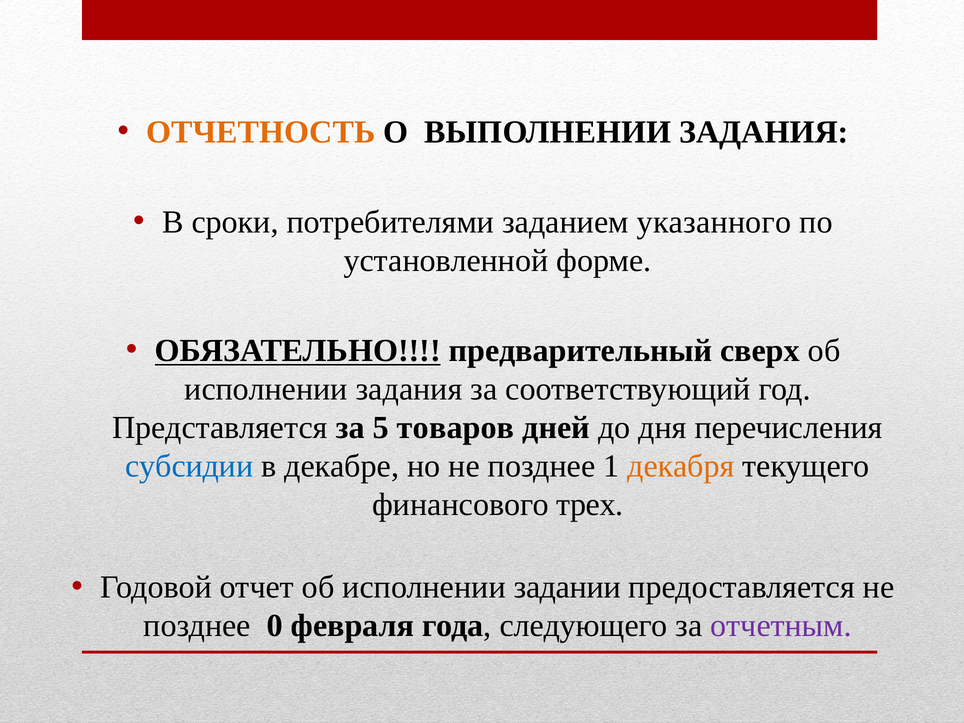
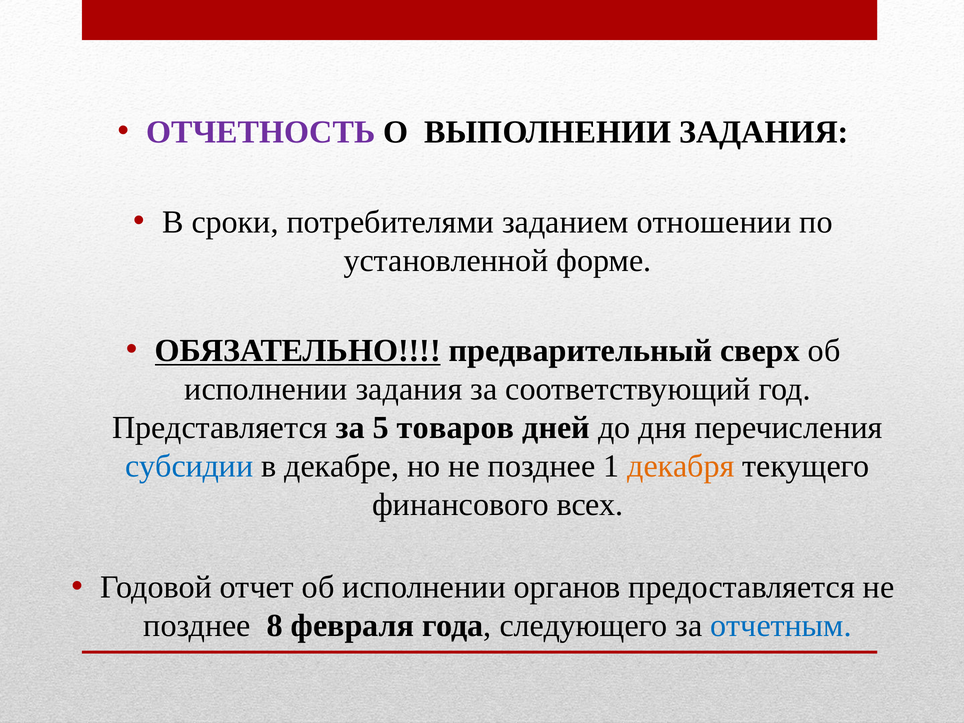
ОТЧЕТНОСТЬ colour: orange -> purple (261, 132)
указанного: указанного -> отношении (714, 222)
трех: трех -> всех (590, 505)
задании: задании -> органов (567, 587)
0: 0 -> 8 (275, 626)
отчетным colour: purple -> blue (781, 626)
